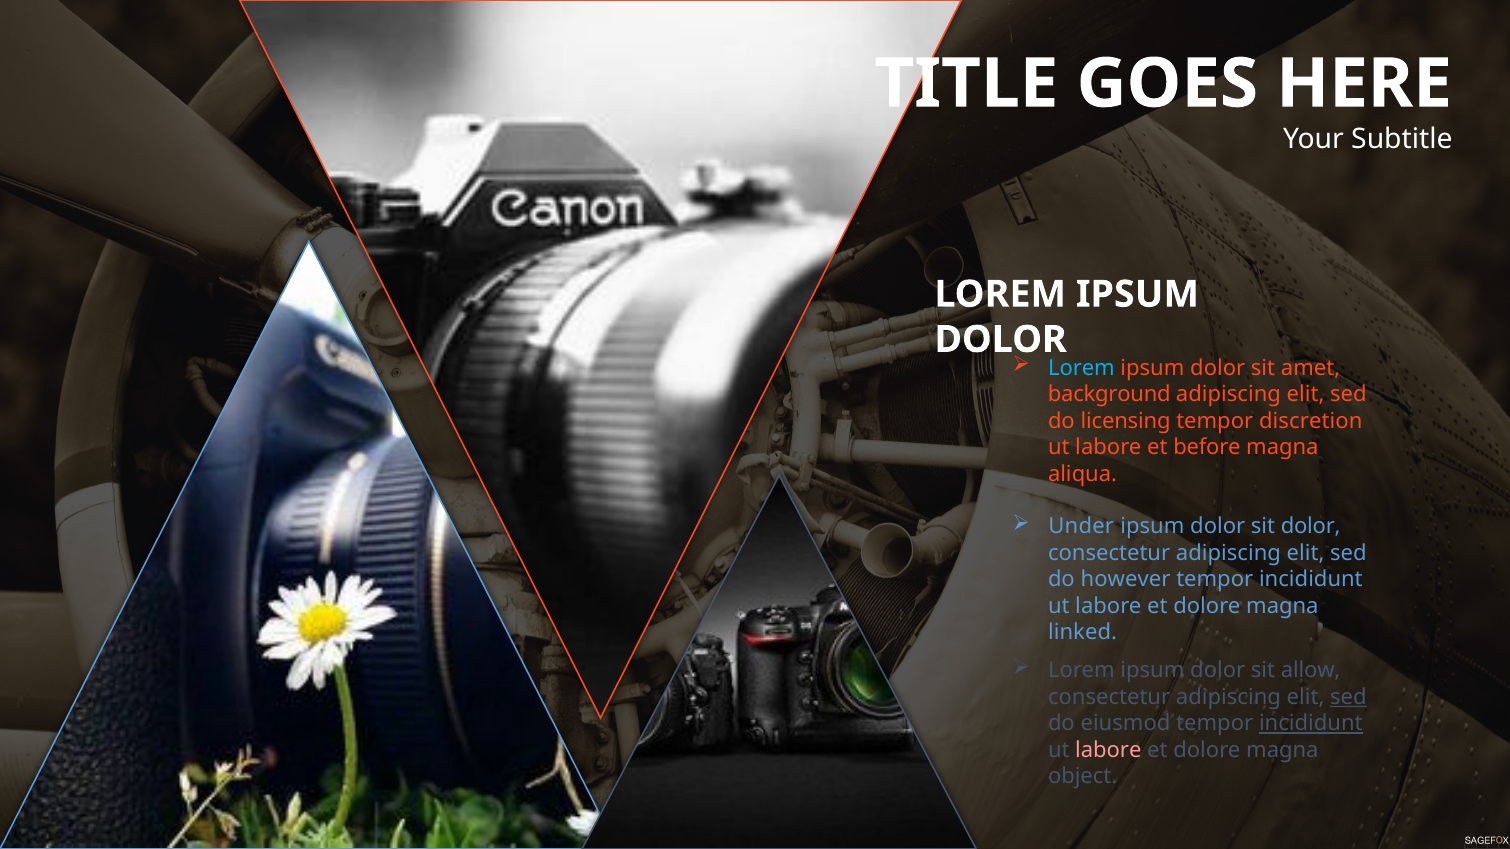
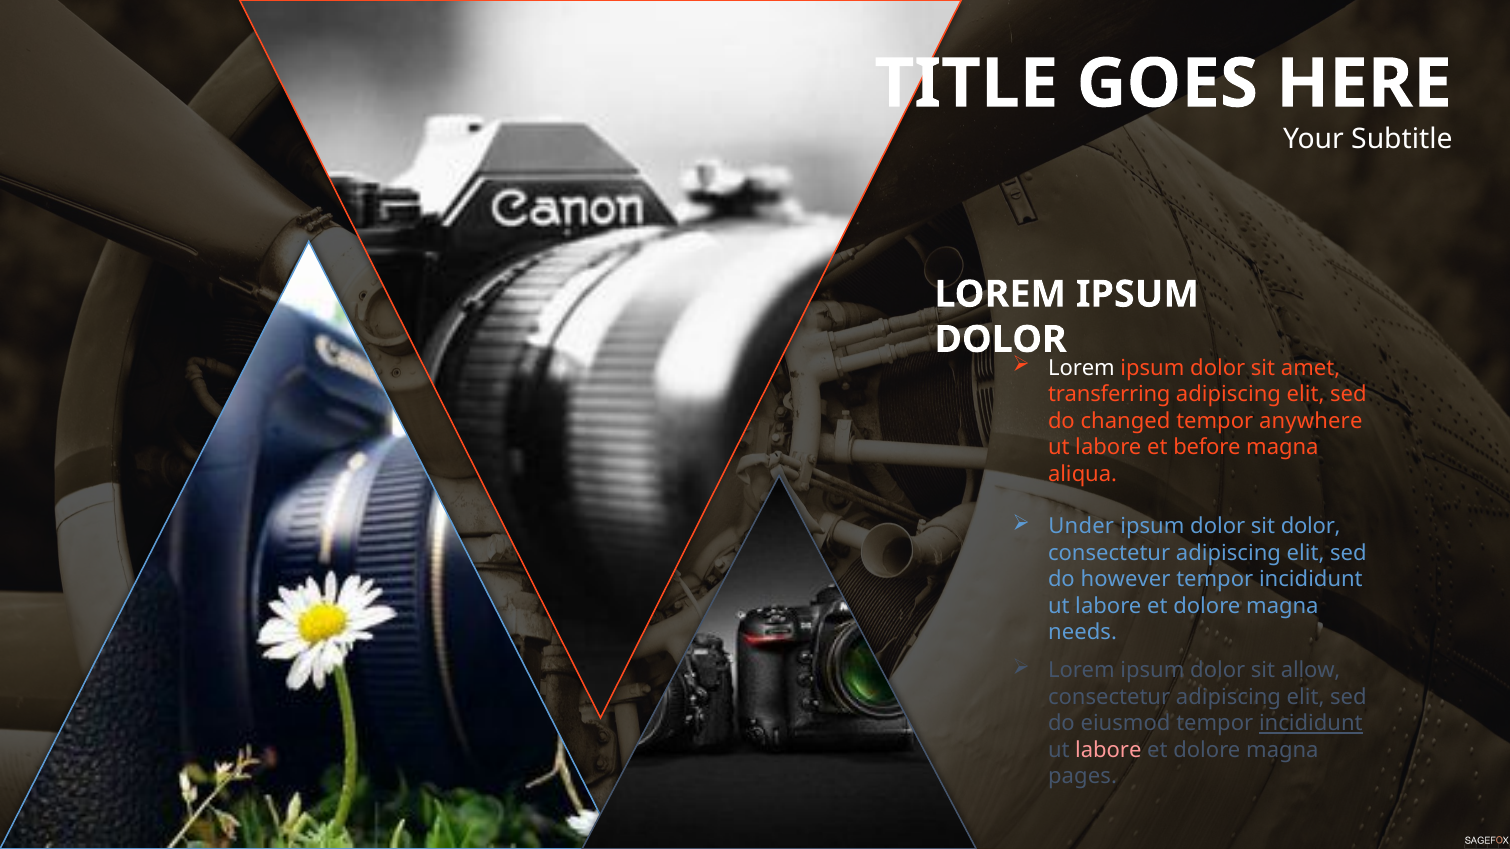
Lorem colour: light blue -> white (1081, 368)
background: background -> transferring (1109, 395)
licensing: licensing -> changed (1126, 421)
discretion: discretion -> anywhere (1311, 421)
linked: linked -> needs (1083, 633)
sed underline: present -> none (1348, 697)
object: object -> pages (1083, 777)
